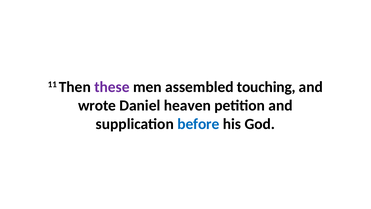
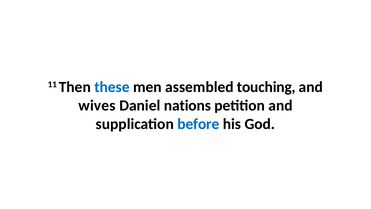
these colour: purple -> blue (112, 87)
wrote: wrote -> wives (97, 105)
heaven: heaven -> nations (187, 105)
